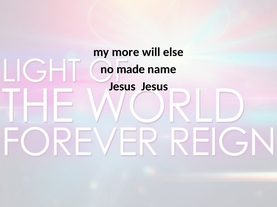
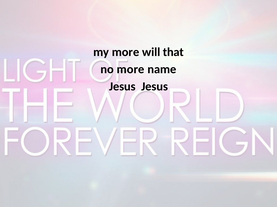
else: else -> that (173, 52)
no made: made -> more (131, 70)
